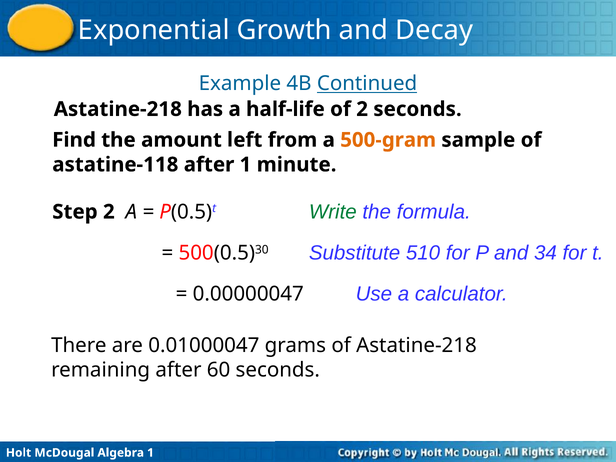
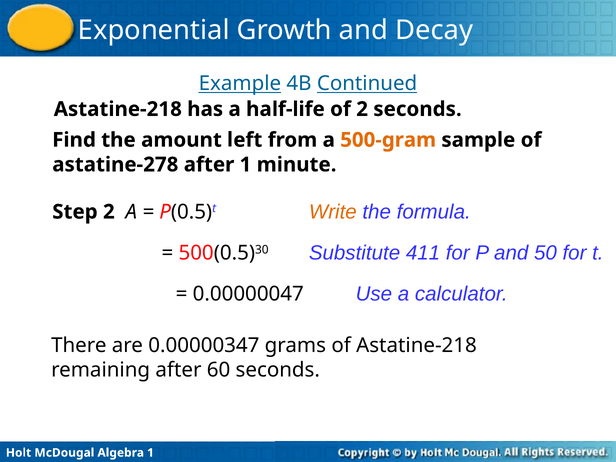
Example underline: none -> present (240, 84)
astatine-118: astatine-118 -> astatine-278 (115, 165)
Write colour: green -> orange (333, 212)
510: 510 -> 411 (423, 253)
34: 34 -> 50 (545, 253)
0.01000047: 0.01000047 -> 0.00000347 (204, 345)
